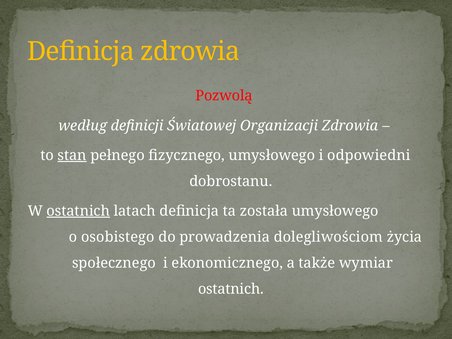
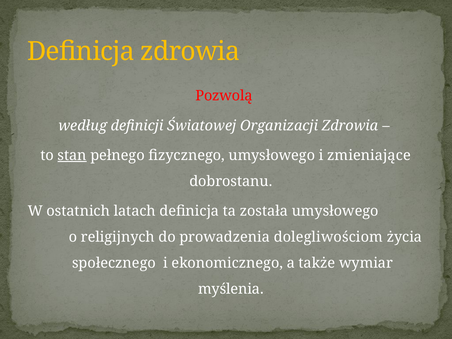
odpowiedni: odpowiedni -> zmieniające (369, 155)
ostatnich underline: present -> none (78, 211)
osobistego: osobistego -> religijnych (118, 237)
ostatnich: ostatnich -> myślenia (231, 289)
